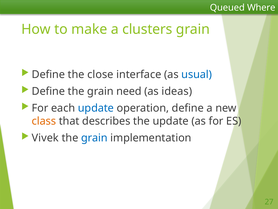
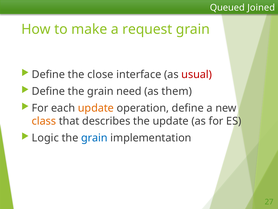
Where: Where -> Joined (261, 8)
clusters: clusters -> request (147, 29)
usual colour: blue -> red (197, 74)
ideas: ideas -> them (177, 91)
update colour: blue -> orange (96, 108)
Vivek: Vivek -> Logic (45, 138)
